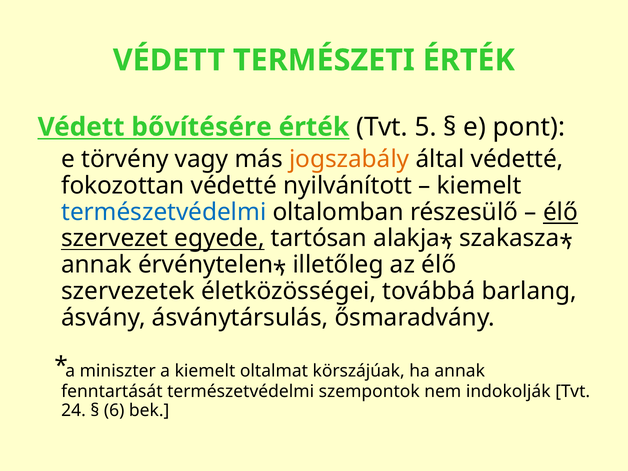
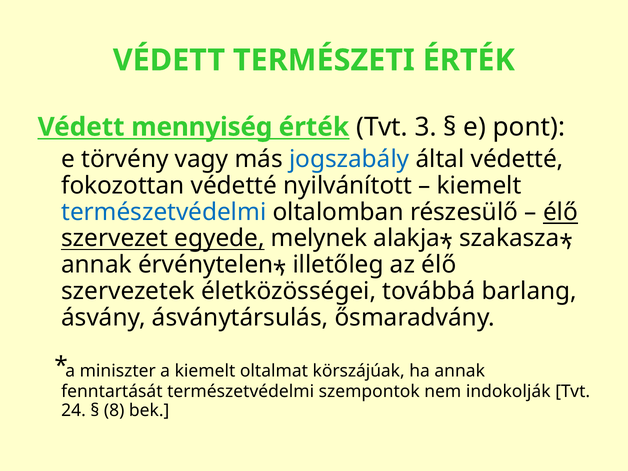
bővítésére: bővítésére -> mennyiség (202, 127)
5: 5 -> 3 (426, 127)
jogszabály colour: orange -> blue (349, 159)
tartósan: tartósan -> melynek (319, 238)
6: 6 -> 8 (114, 410)
